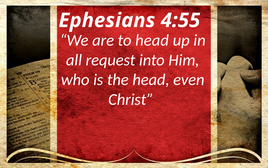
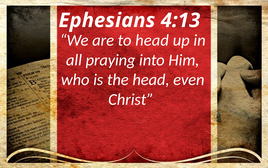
4:55: 4:55 -> 4:13 (180, 20)
request: request -> praying (111, 60)
